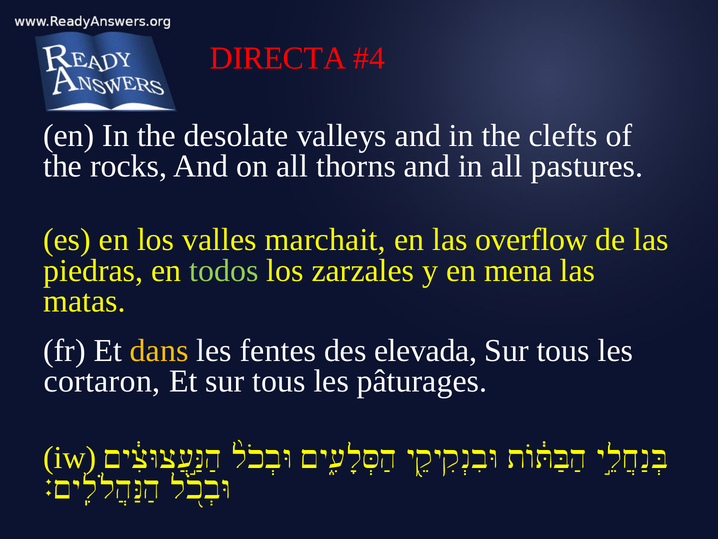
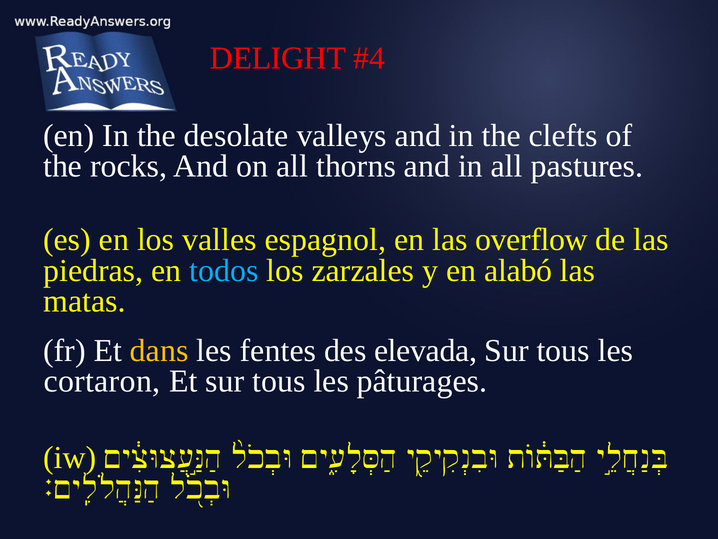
DIRECTA: DIRECTA -> DELIGHT (278, 58)
marchait: marchait -> espagnol (325, 240)
todos colour: light green -> light blue (224, 270)
mena: mena -> alabó (518, 270)
